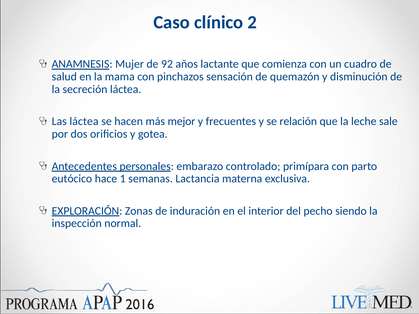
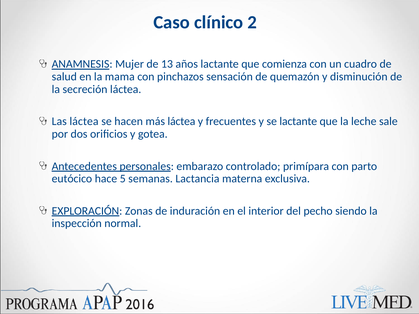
92: 92 -> 13 (167, 64)
más mejor: mejor -> láctea (181, 122)
se relación: relación -> lactante (298, 122)
1: 1 -> 5 (123, 179)
